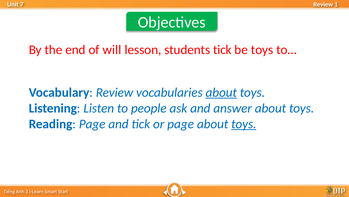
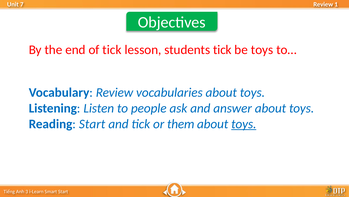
of will: will -> tick (112, 50)
about underline: present -> none (221, 92)
Reading Page: Page -> Start (92, 124)
or page: page -> them (181, 124)
